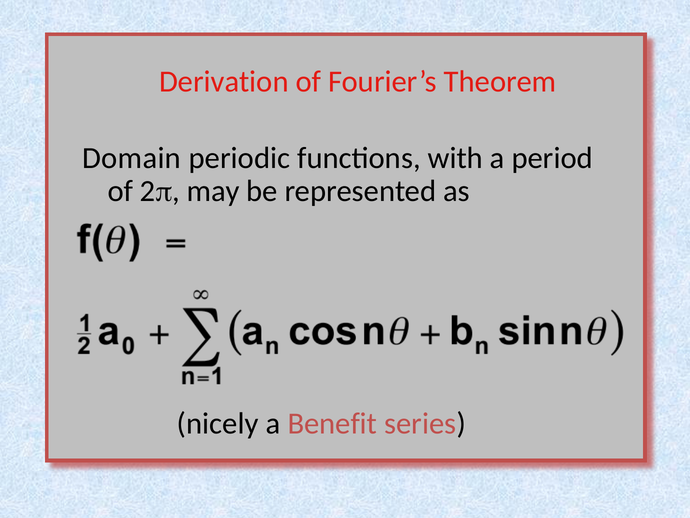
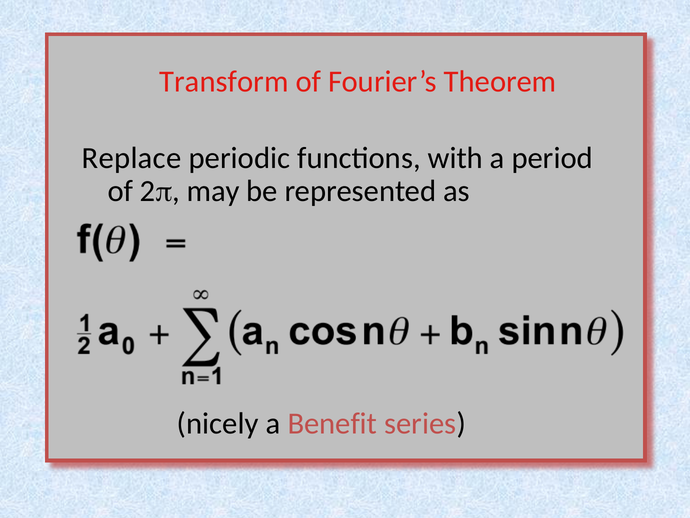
Derivation: Derivation -> Transform (224, 82)
Domain: Domain -> Replace (132, 158)
